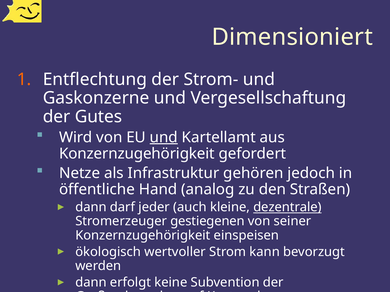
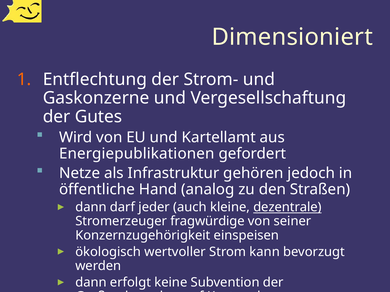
und underline: present -> none (164, 138)
Konzernzugehörigkeit: Konzernzugehörigkeit -> Energiepublikationen (137, 154)
gestiegenen: gestiegenen -> fragwürdige (207, 222)
